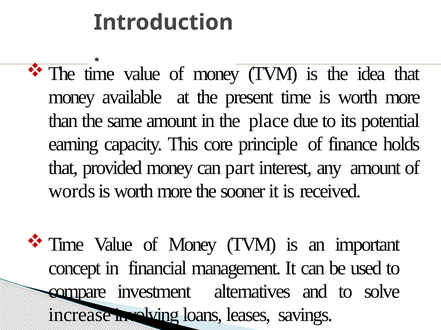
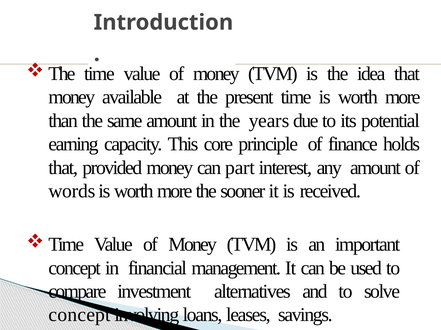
place: place -> years (269, 121)
increase: increase -> concept (80, 316)
